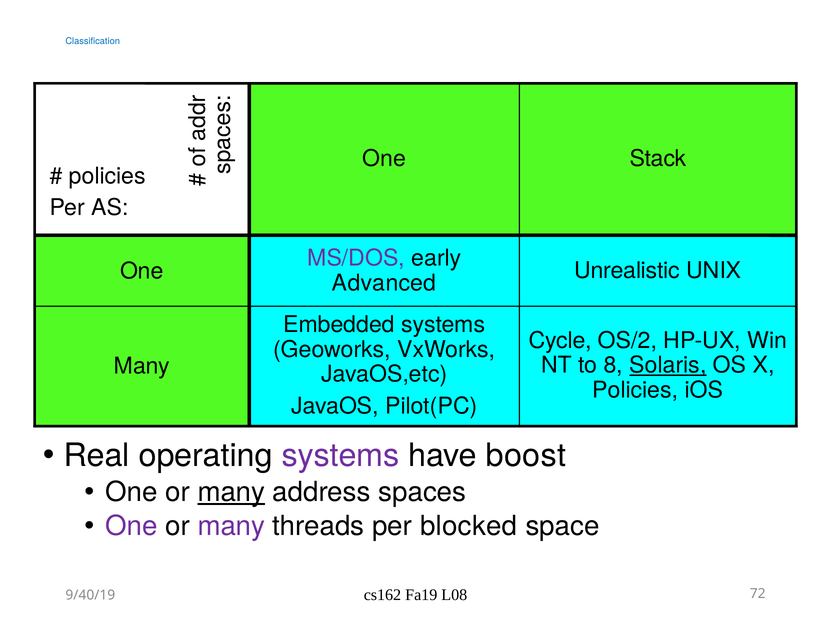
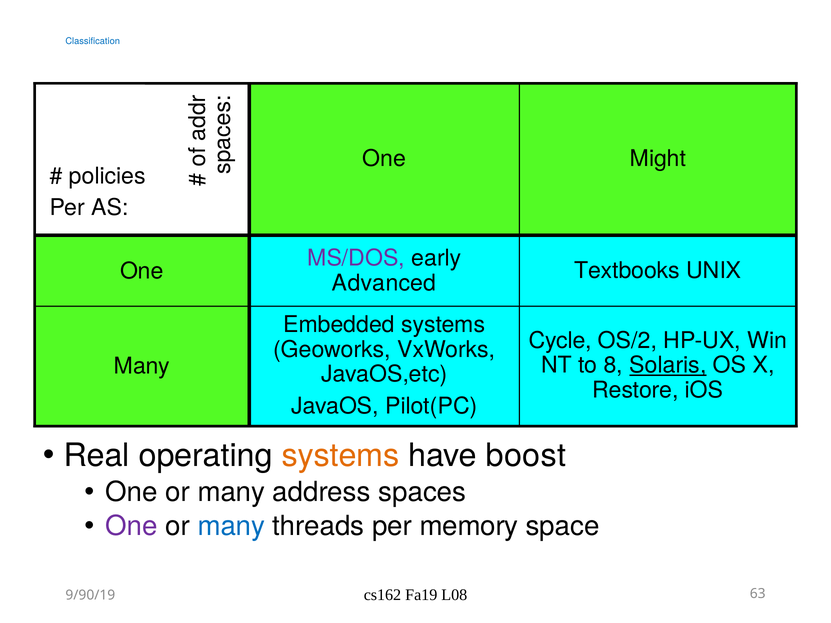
Stack: Stack -> Might (658, 159)
Unrealistic: Unrealistic -> Textbooks (627, 271)
Policies: Policies -> Restore (635, 390)
systems colour: purple -> orange (341, 456)
many underline: present -> none (231, 492)
many colour: purple -> blue (231, 526)
blocked: blocked -> memory (469, 526)
72: 72 -> 63 (758, 594)
9/40/19: 9/40/19 -> 9/90/19 (90, 595)
